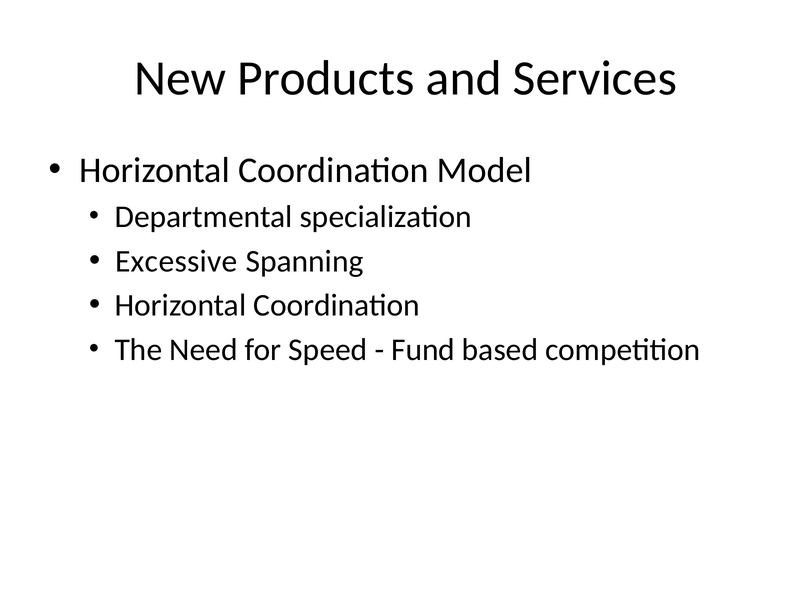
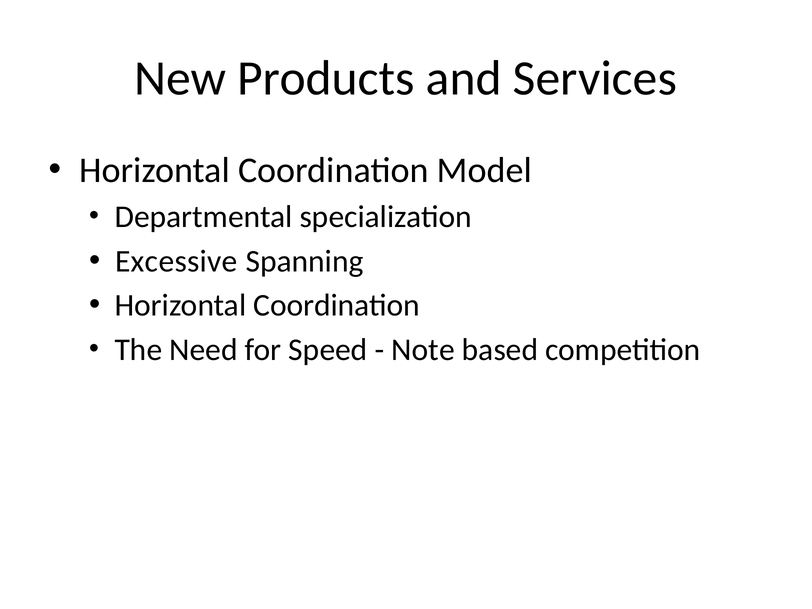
Fund: Fund -> Note (423, 350)
